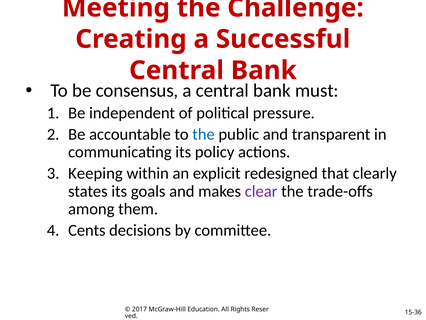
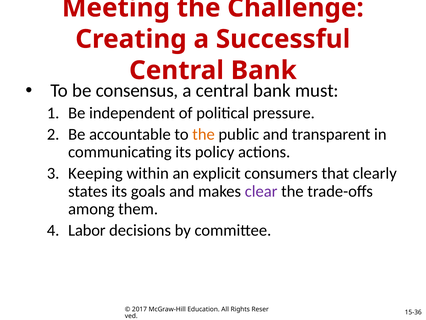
the colour: blue -> orange (204, 134)
redesigned: redesigned -> consumers (281, 173)
Cents: Cents -> Labor (87, 230)
